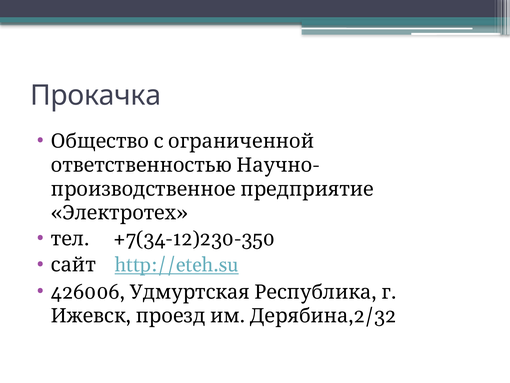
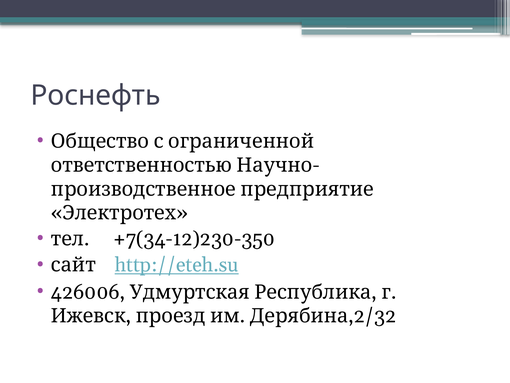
Прокачка: Прокачка -> Роснефть (95, 95)
